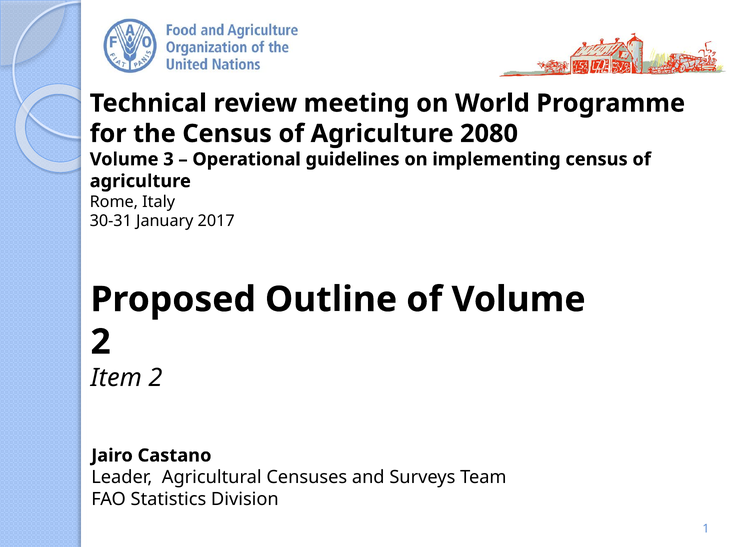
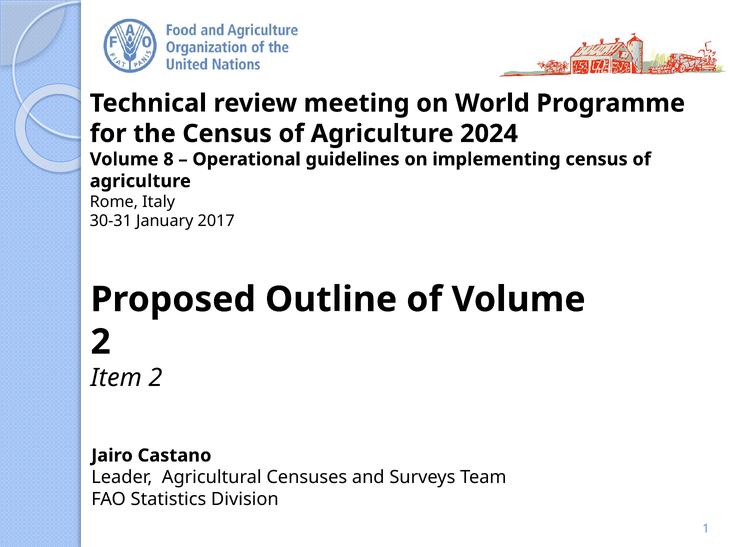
2080: 2080 -> 2024 (489, 134)
3: 3 -> 8 (169, 159)
